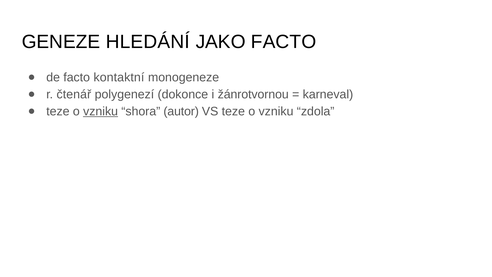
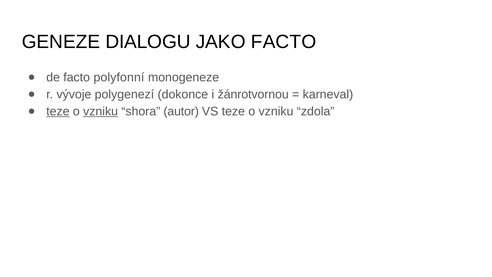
HLEDÁNÍ: HLEDÁNÍ -> DIALOGU (148, 42)
kontaktní: kontaktní -> polyfonní (119, 77)
čtenář: čtenář -> vývoje (74, 94)
teze underline: none -> present (58, 111)
